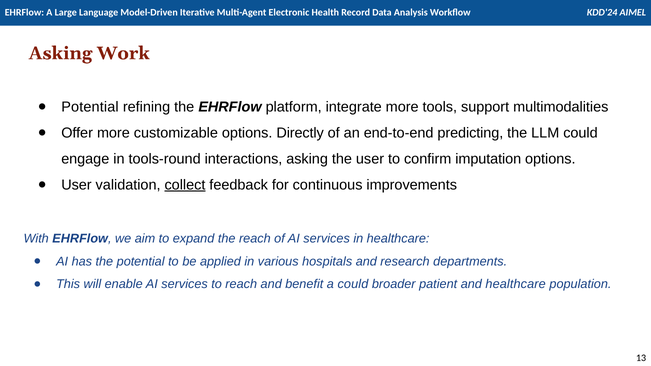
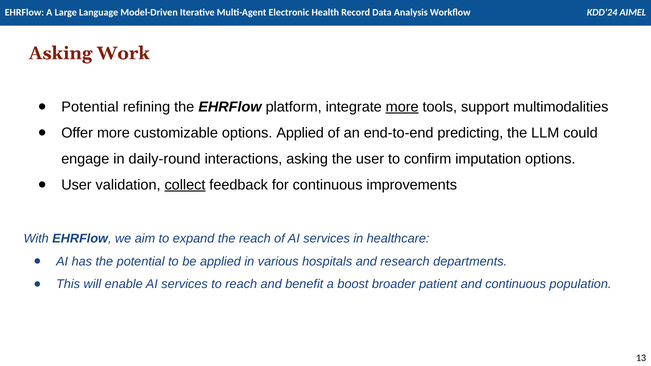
more underline: none -> present (402, 107)
options Directly: Directly -> Applied (300, 133)
tools-round: tools-round -> daily-round (165, 159)
a could: could -> boost (353, 284)
and healthcare: healthcare -> continuous (516, 284)
